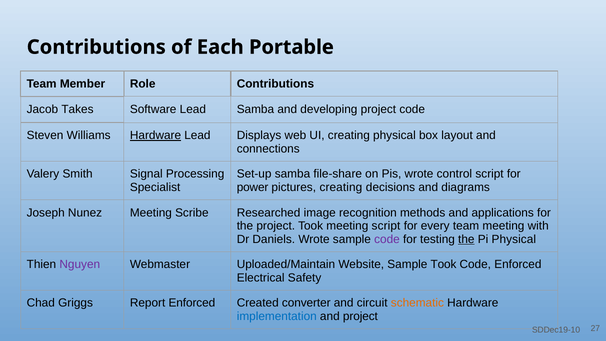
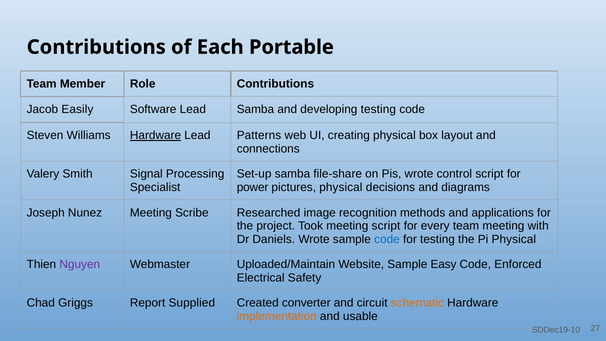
Takes: Takes -> Easily (77, 109)
developing project: project -> testing (378, 109)
Displays: Displays -> Patterns (259, 135)
pictures creating: creating -> physical (341, 187)
code colour: purple -> blue (387, 239)
the underline: present -> none (466, 239)
Sample Took: Took -> Easy (443, 264)
Report Enforced: Enforced -> Supplied (192, 303)
implementation colour: blue -> orange (277, 316)
and project: project -> usable (360, 316)
